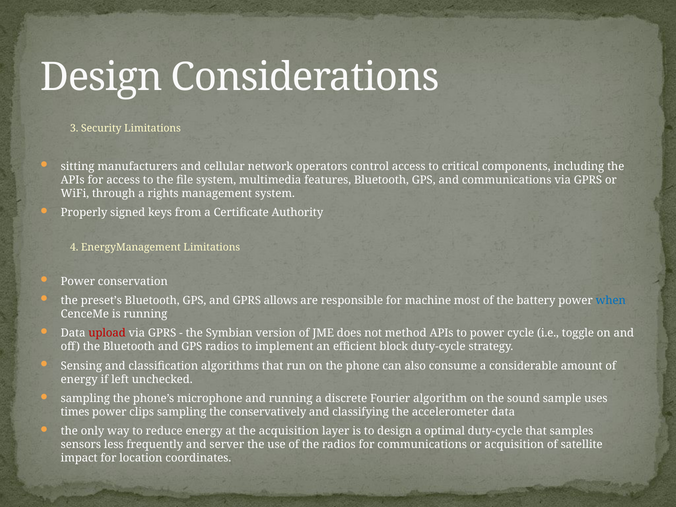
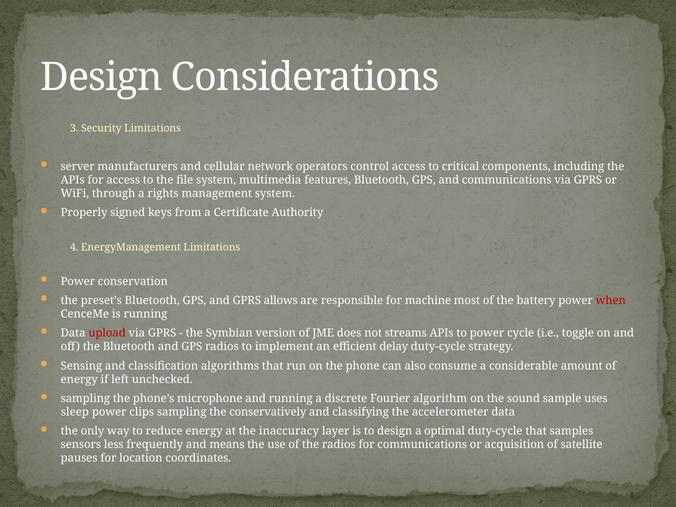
sitting: sitting -> server (78, 166)
when colour: blue -> red (611, 301)
method: method -> streams (406, 333)
block: block -> delay (394, 347)
times: times -> sleep (75, 412)
the acquisition: acquisition -> inaccuracy (289, 431)
server: server -> means (227, 445)
impact: impact -> pauses (79, 458)
